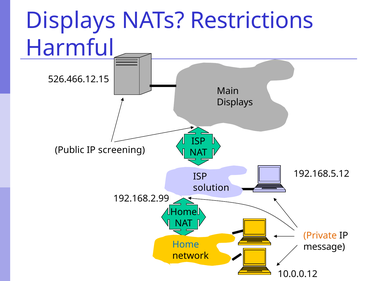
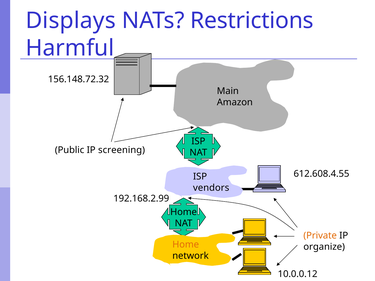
526.466.12.15: 526.466.12.15 -> 156.148.72.32 (79, 79)
Displays: Displays -> Amazon (235, 102)
192.168.5.12: 192.168.5.12 -> 612.608.4.55 (321, 174)
solution: solution -> vendors (211, 188)
Home colour: blue -> orange (186, 245)
message: message -> organize (324, 247)
